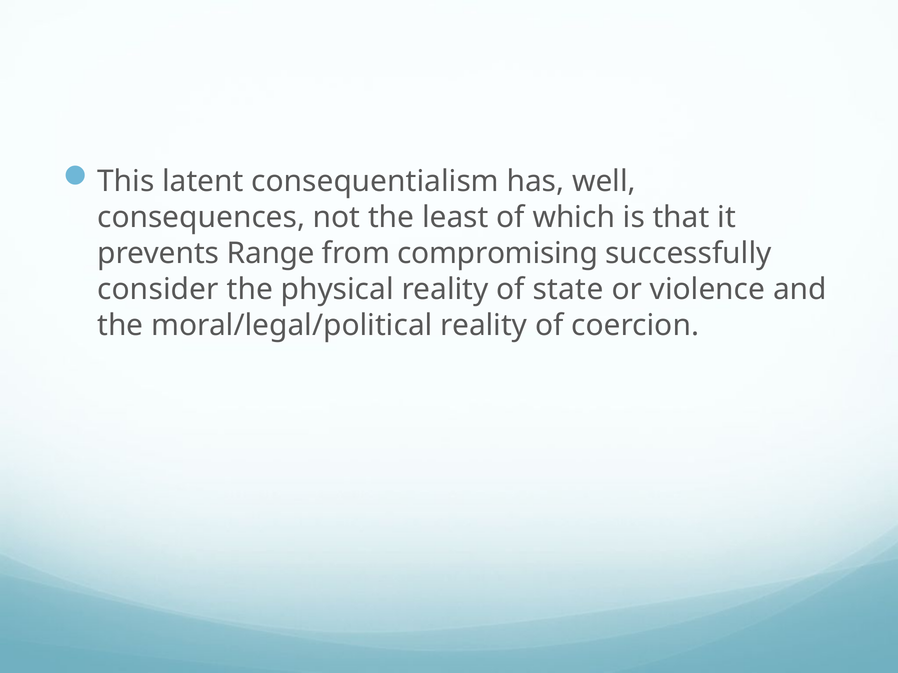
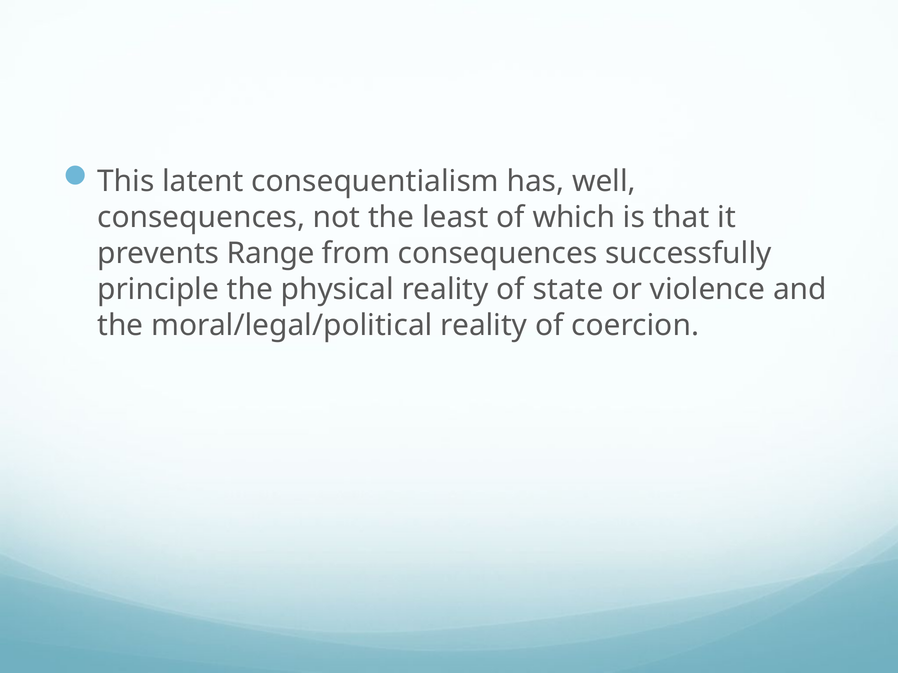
from compromising: compromising -> consequences (498, 254)
consider: consider -> principle (158, 289)
